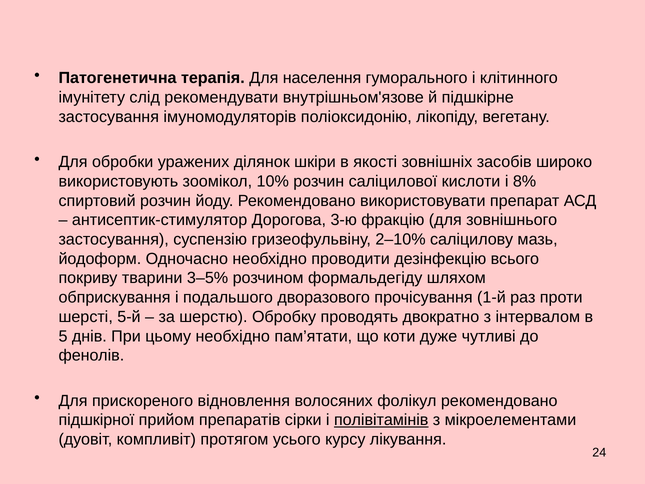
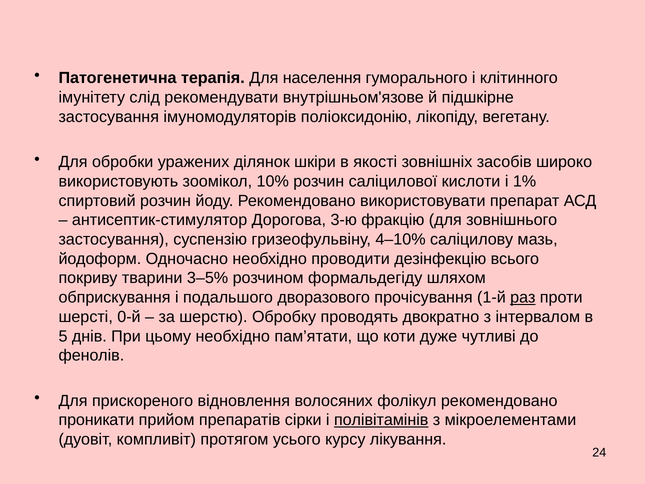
8%: 8% -> 1% (525, 181)
2–10%: 2–10% -> 4–10% (400, 239)
раз underline: none -> present (523, 297)
5-й: 5-й -> 0-й (129, 317)
підшкірної: підшкірної -> проникати (96, 420)
